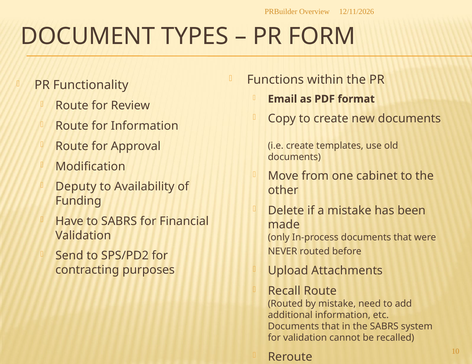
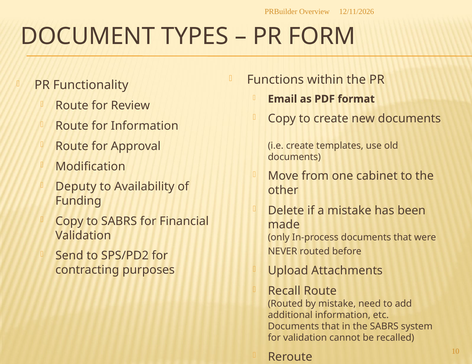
Have: Have -> Copy (69, 222)
